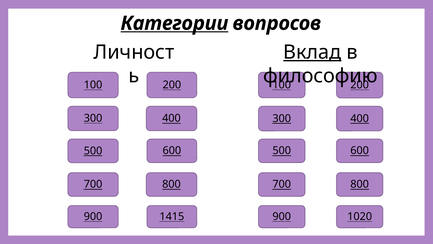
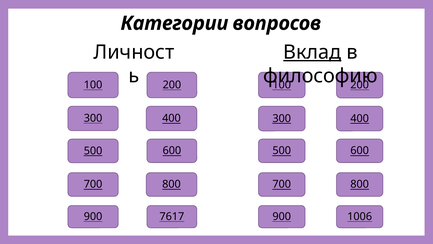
Категории underline: present -> none (174, 23)
1415: 1415 -> 7617 (172, 216)
1020: 1020 -> 1006 (360, 216)
